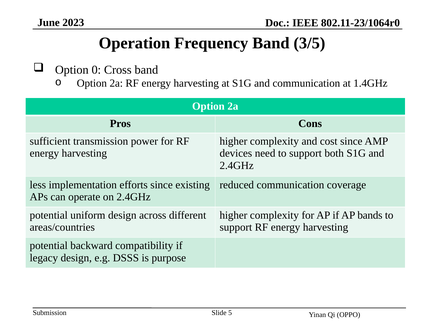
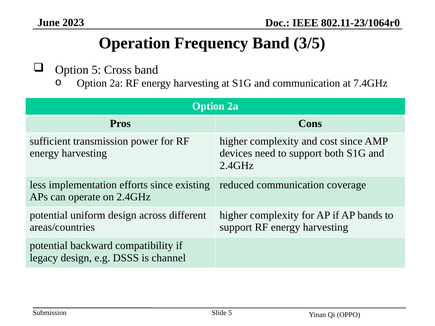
Option 0: 0 -> 5 (96, 70)
1.4GHz: 1.4GHz -> 7.4GHz (370, 83)
purpose: purpose -> channel (169, 258)
